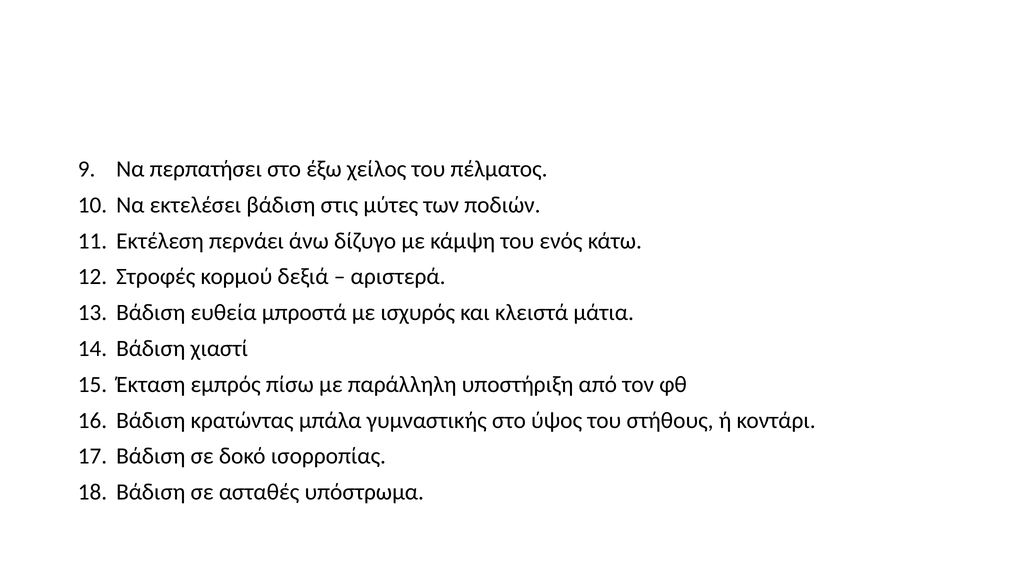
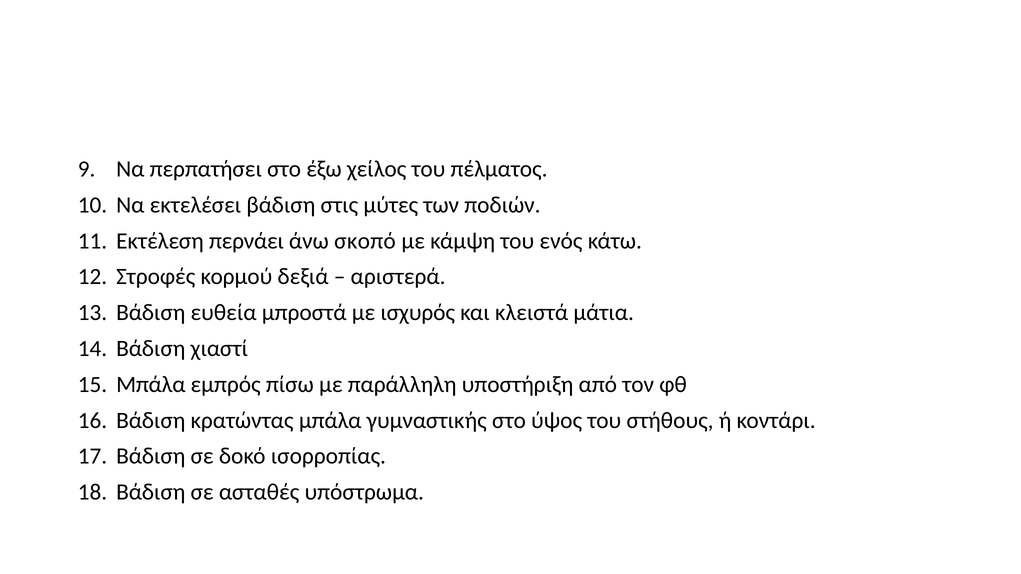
δίζυγο: δίζυγο -> σκοπό (365, 241)
Έκταση: Έκταση -> Μπάλα (151, 385)
